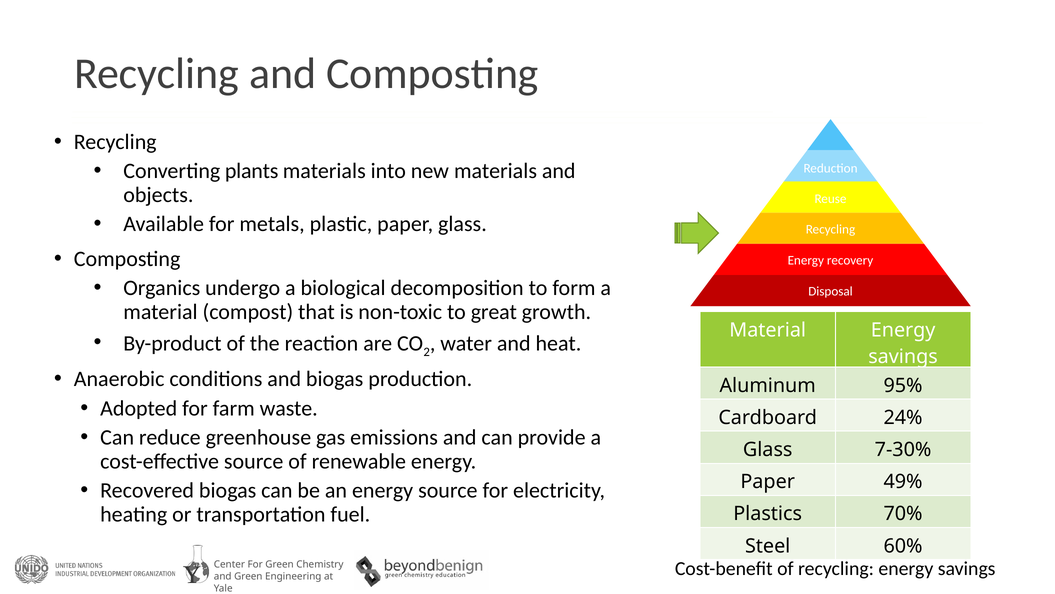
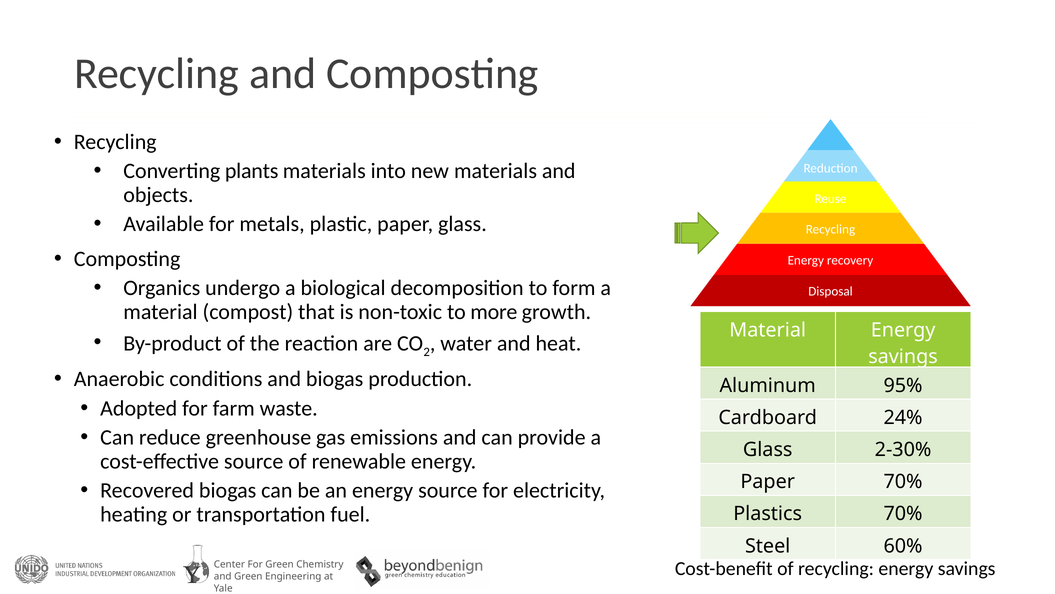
great: great -> more (494, 312)
7-30%: 7-30% -> 2-30% (903, 449)
Paper 49%: 49% -> 70% (903, 481)
